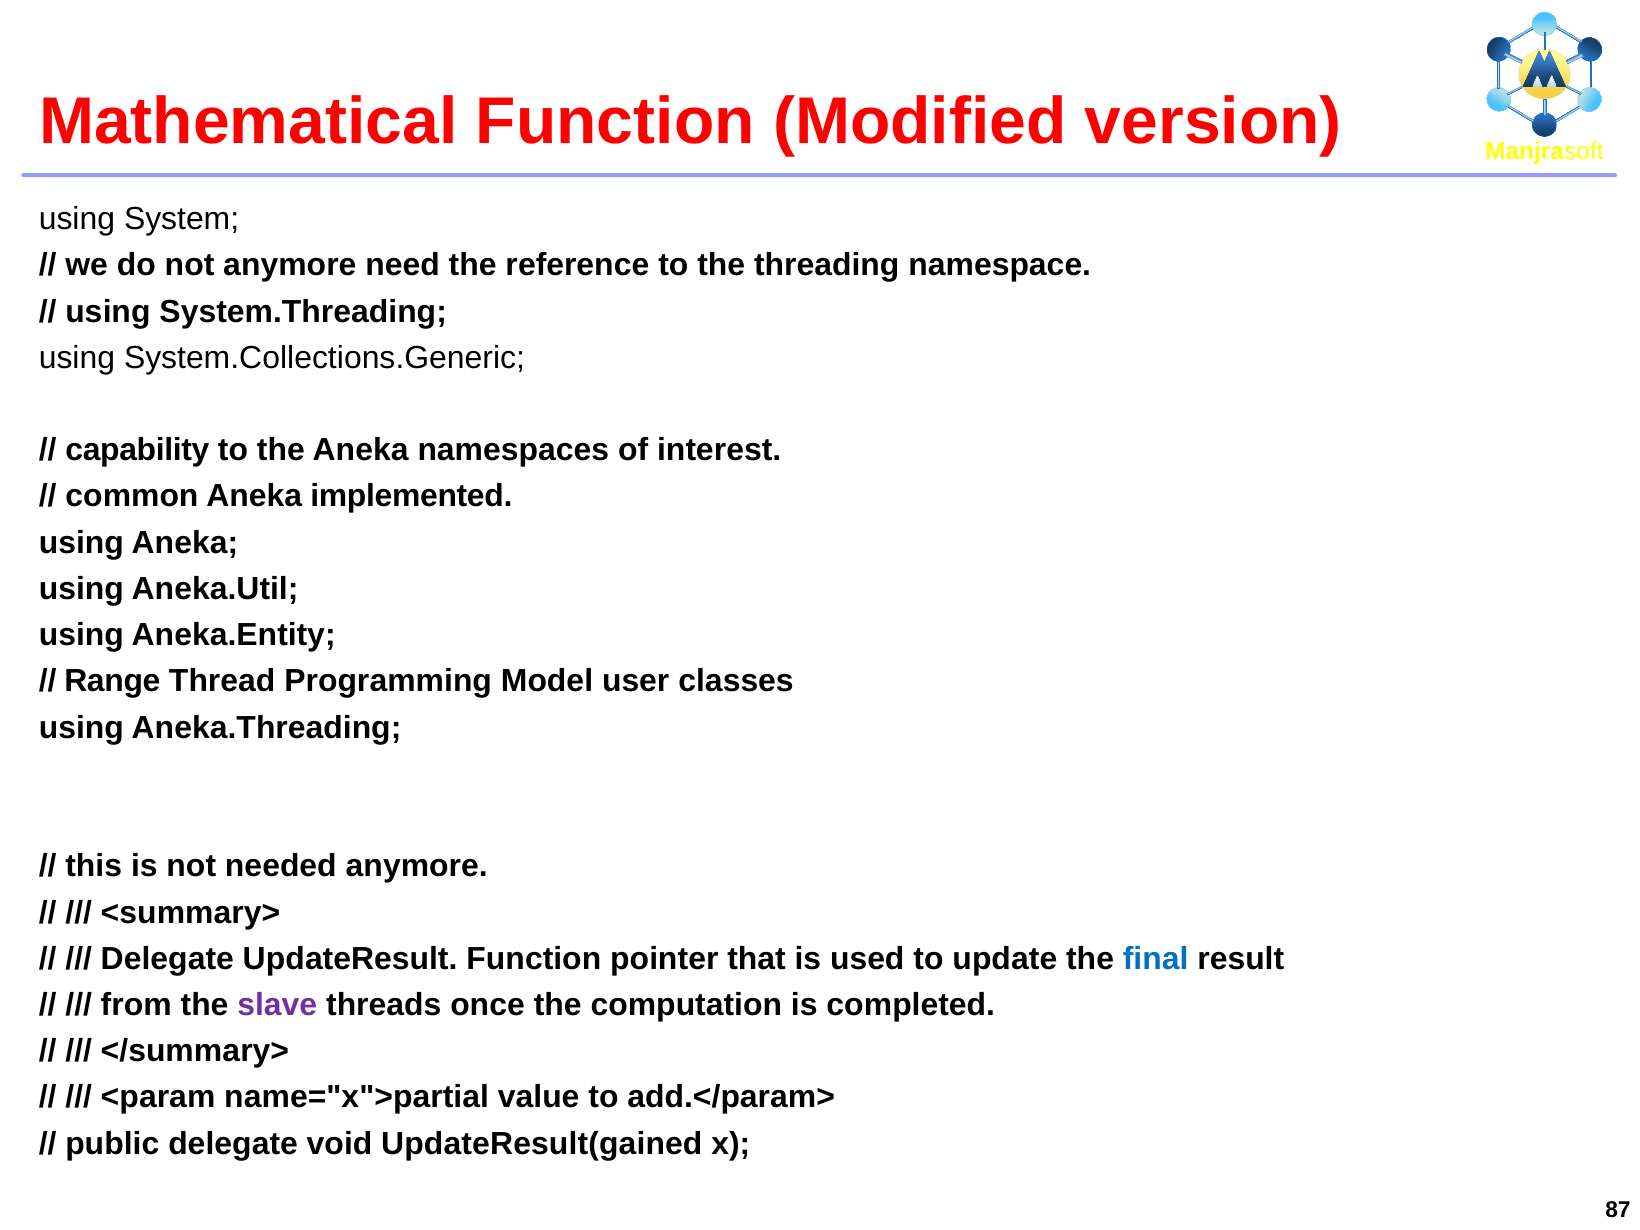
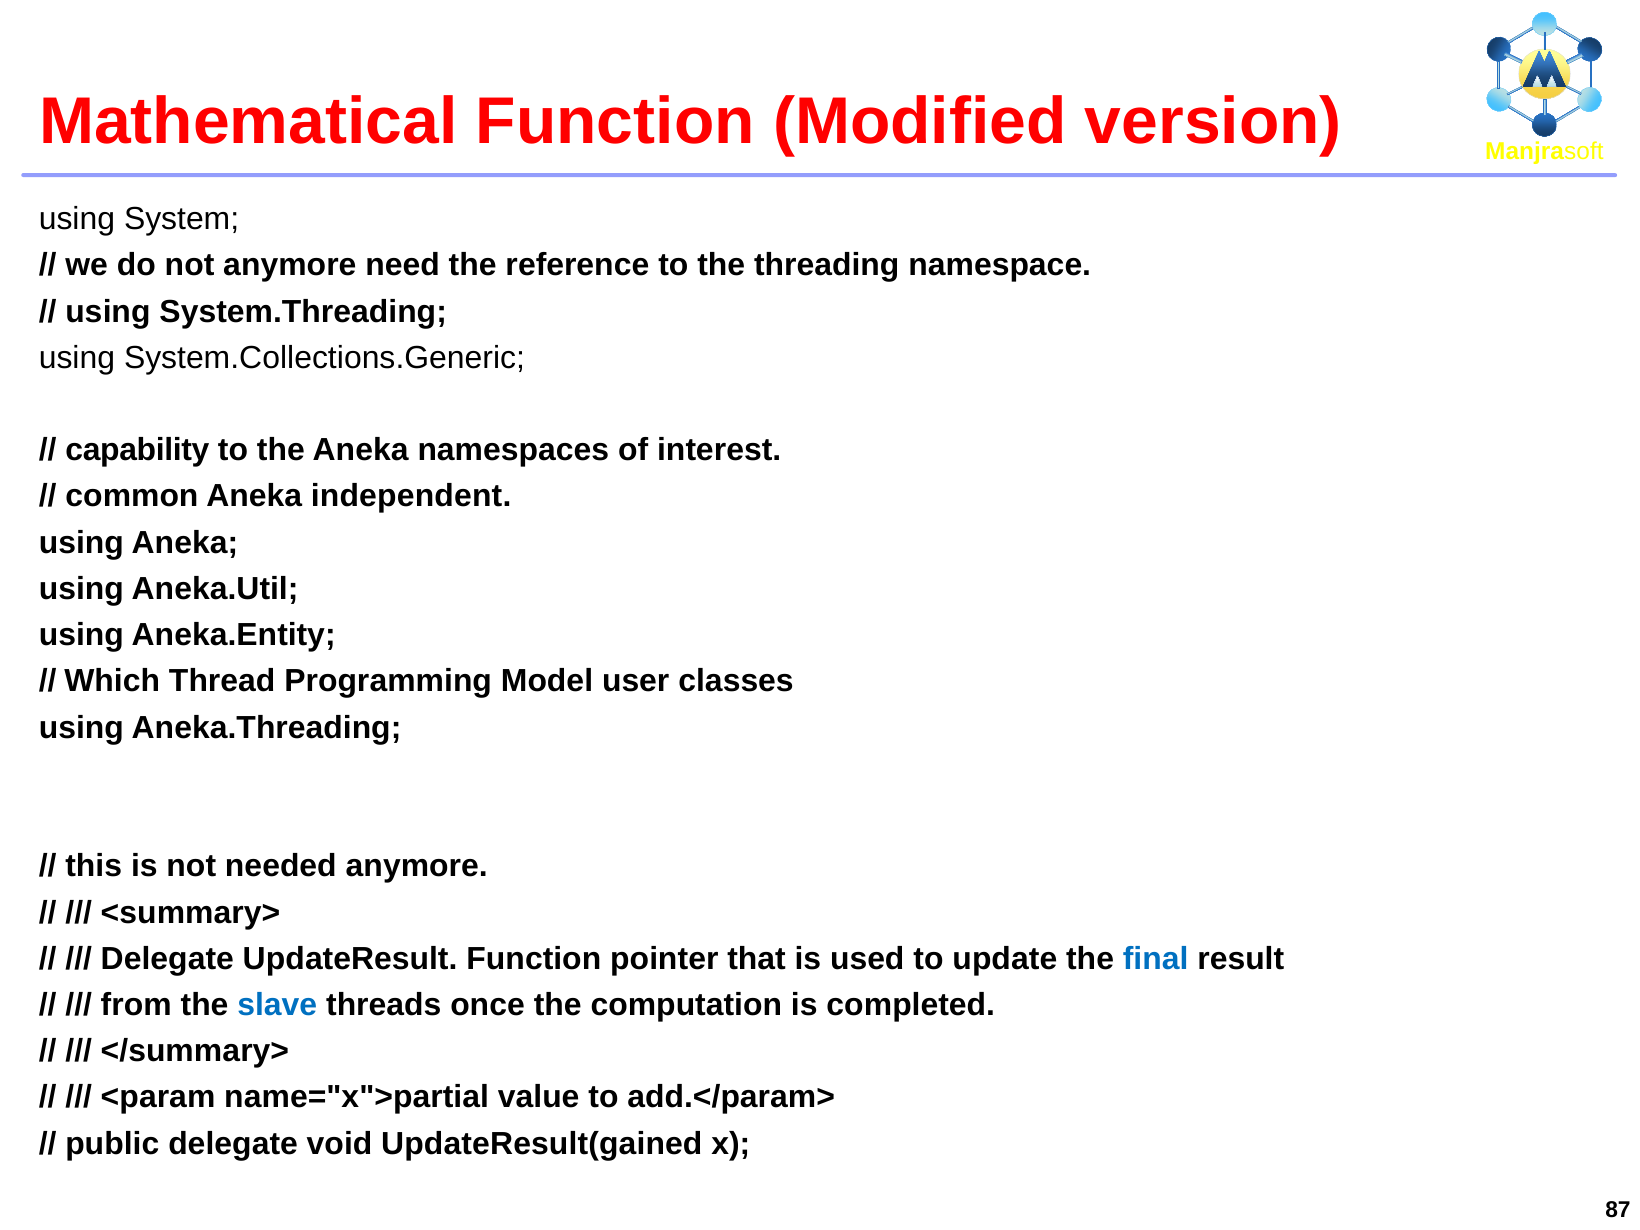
implemented: implemented -> independent (411, 496)
Range: Range -> Which (112, 681)
slave colour: purple -> blue (277, 1005)
